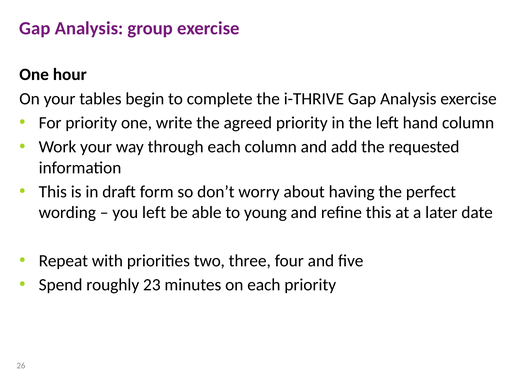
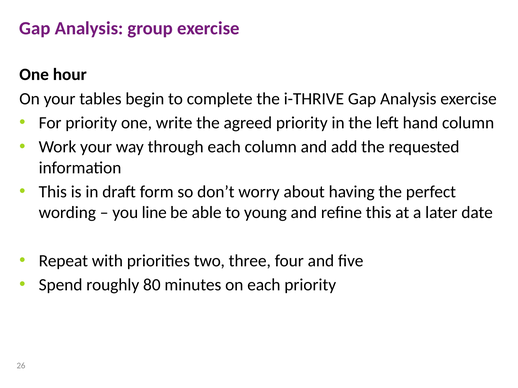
you left: left -> line (154, 213)
23: 23 -> 80 (152, 285)
